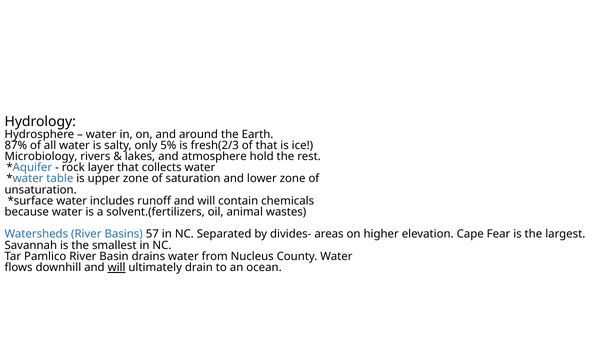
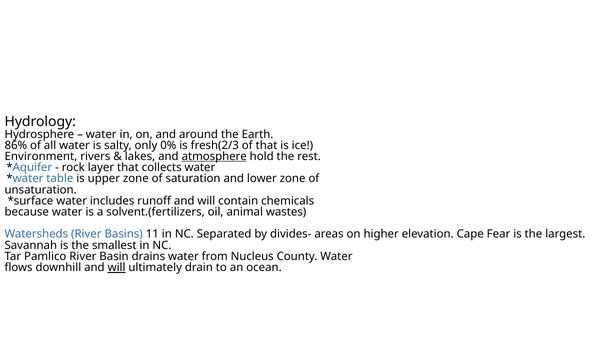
87%: 87% -> 86% (16, 145)
5%: 5% -> 0% (168, 145)
Microbiology: Microbiology -> Environment (41, 157)
atmosphere underline: none -> present (214, 157)
57: 57 -> 11 (152, 234)
